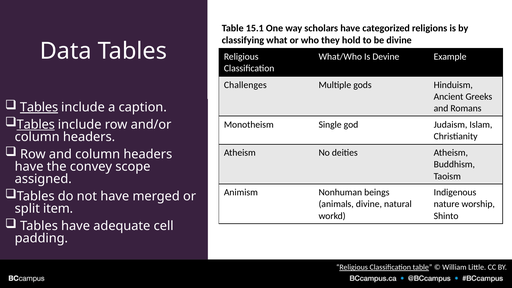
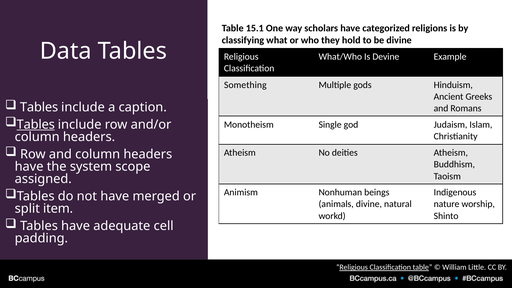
Challenges: Challenges -> Something (245, 85)
Tables underline: present -> none (39, 107)
convey: convey -> system (91, 167)
